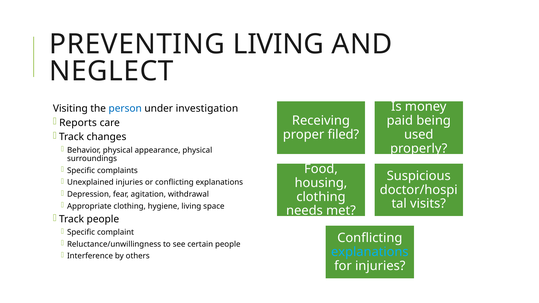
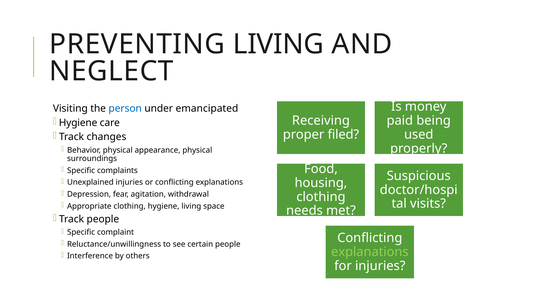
investigation: investigation -> emancipated (207, 108)
Reports: Reports -> Hygiene (78, 123)
explanations colour: light blue -> light green (370, 252)
